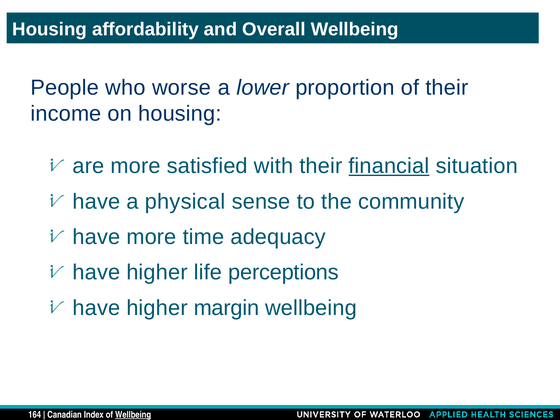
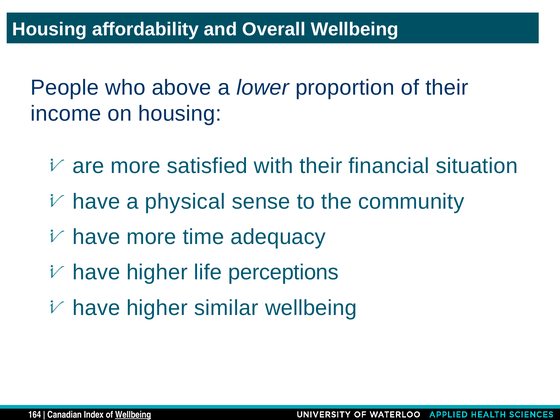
worse: worse -> above (182, 88)
financial underline: present -> none (389, 166)
margin: margin -> similar (226, 308)
